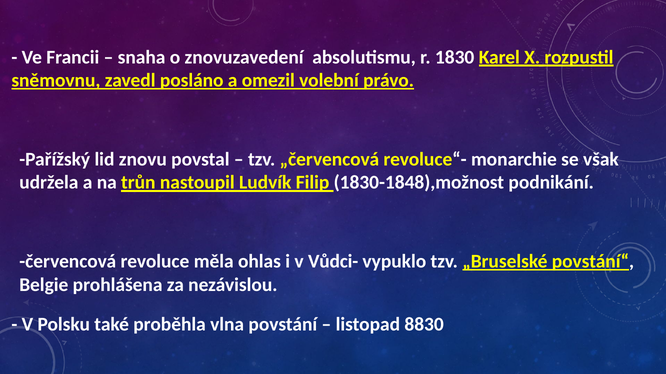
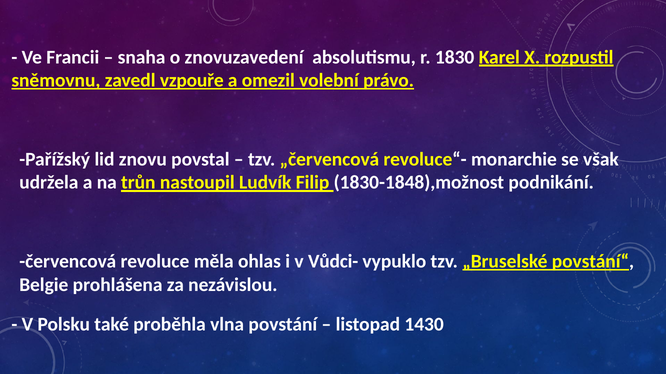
posláno: posláno -> vzpouře (192, 81)
8830: 8830 -> 1430 (424, 325)
